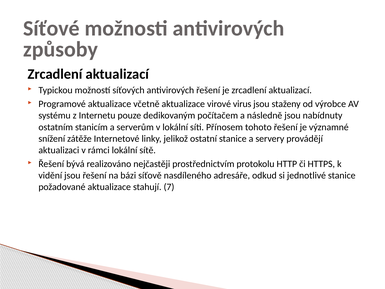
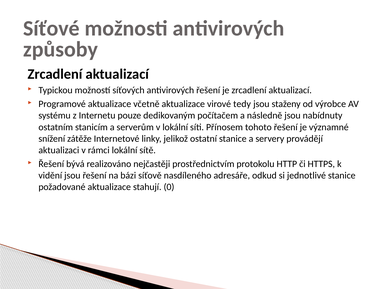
virus: virus -> tedy (242, 104)
7: 7 -> 0 (169, 187)
